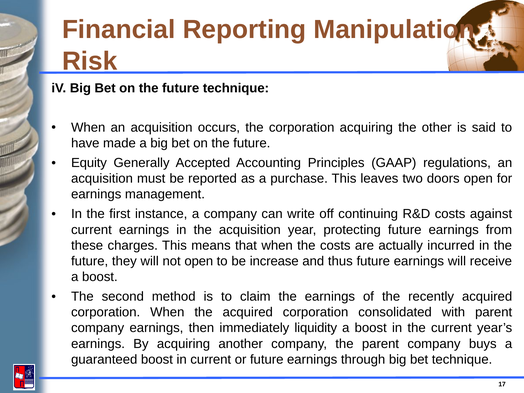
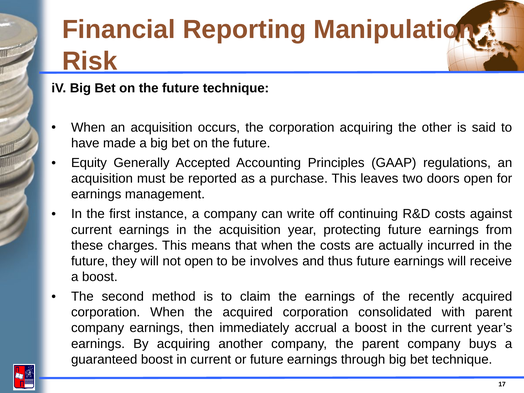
increase: increase -> involves (274, 261)
liquidity: liquidity -> accrual (316, 328)
